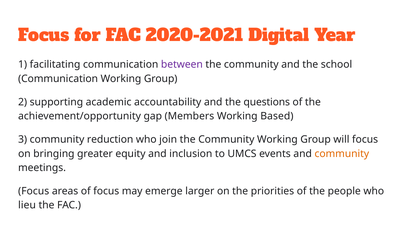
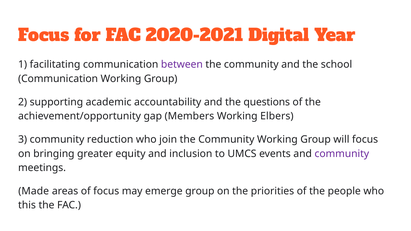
Based: Based -> Elbers (277, 116)
community colour: orange -> purple (342, 154)
Focus: Focus -> Made (34, 191)
emerge larger: larger -> group (200, 191)
lieu: lieu -> this (27, 205)
